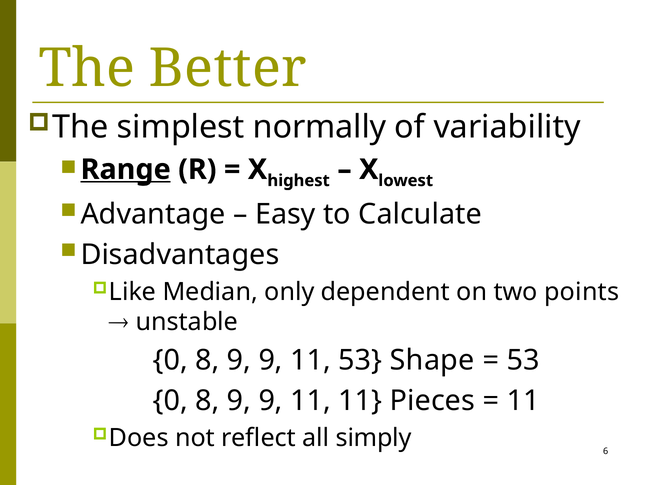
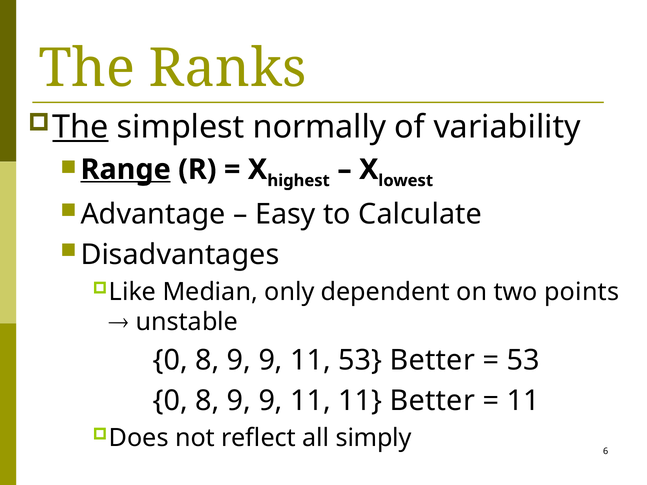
Better: Better -> Ranks (228, 68)
The underline: none -> present (80, 127)
53 Shape: Shape -> Better (432, 361)
11 Pieces: Pieces -> Better (432, 401)
